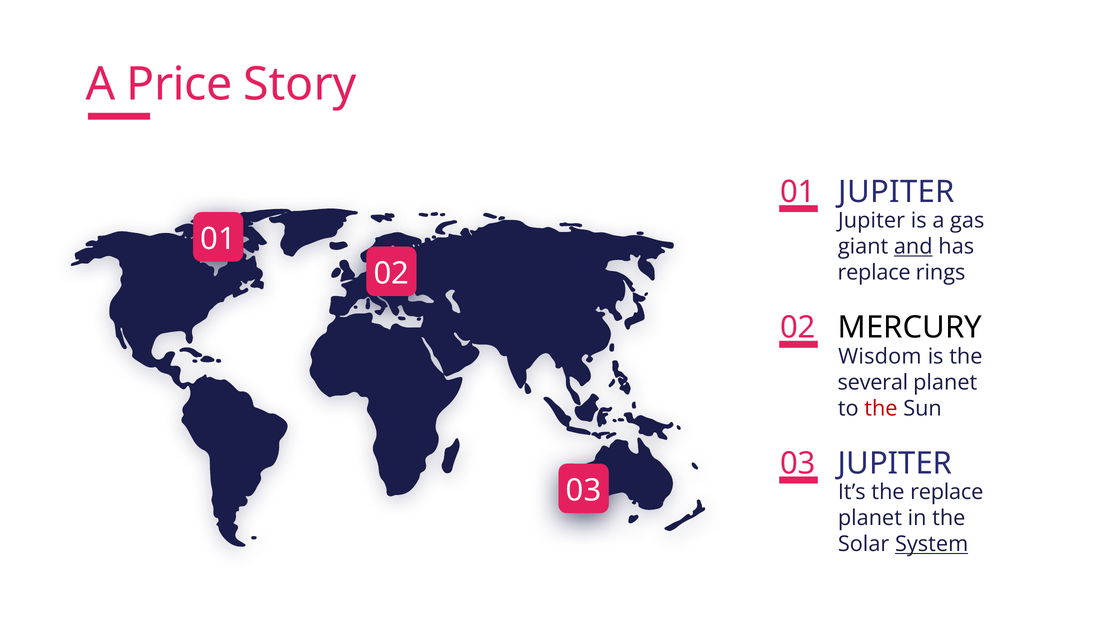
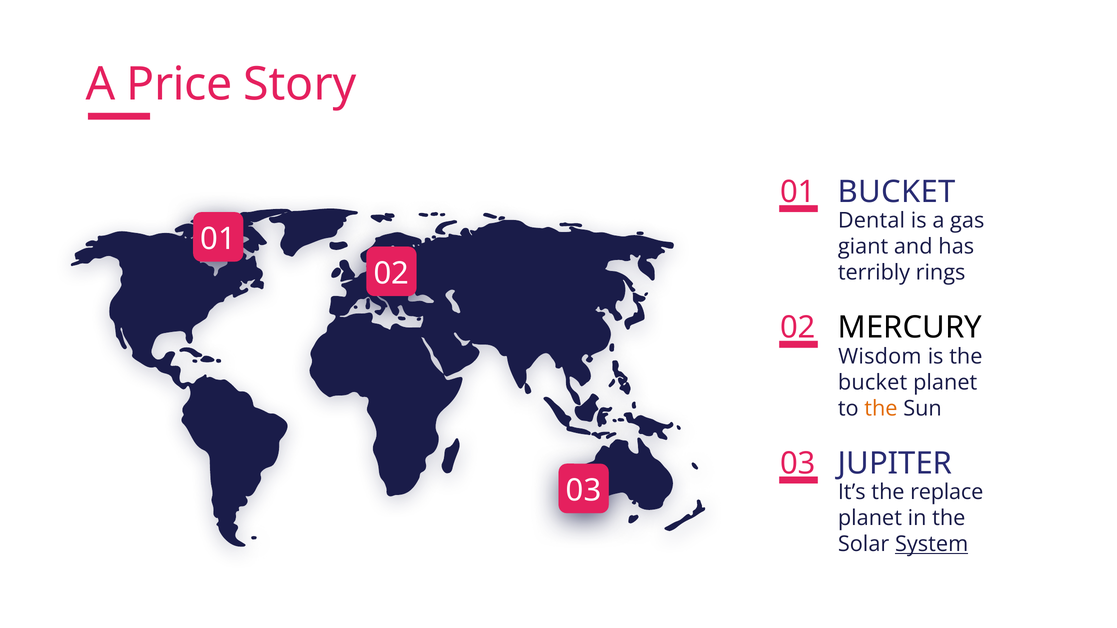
JUPITER: JUPITER -> BUCKET (897, 192)
Jupiter: Jupiter -> Dental (871, 221)
and underline: present -> none (913, 247)
replace: replace -> terribly (874, 273)
several: several -> bucket (873, 383)
the colour: red -> orange (881, 409)
